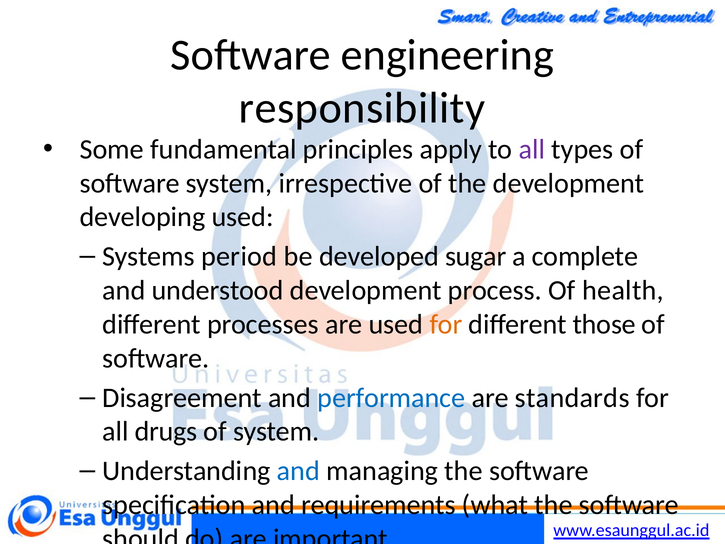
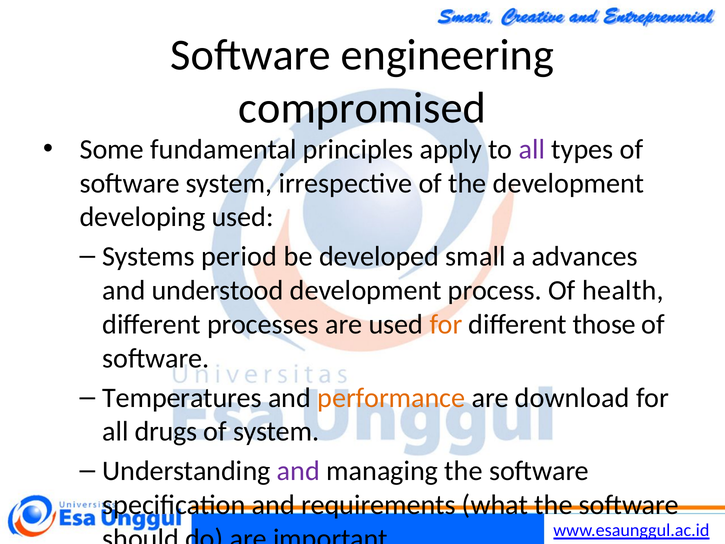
responsibility: responsibility -> compromised (362, 108)
sugar: sugar -> small (476, 257)
complete: complete -> advances (585, 257)
Disagreement: Disagreement -> Temperatures (182, 398)
performance colour: blue -> orange (391, 398)
standards: standards -> download (572, 398)
and colour: blue -> purple (298, 471)
